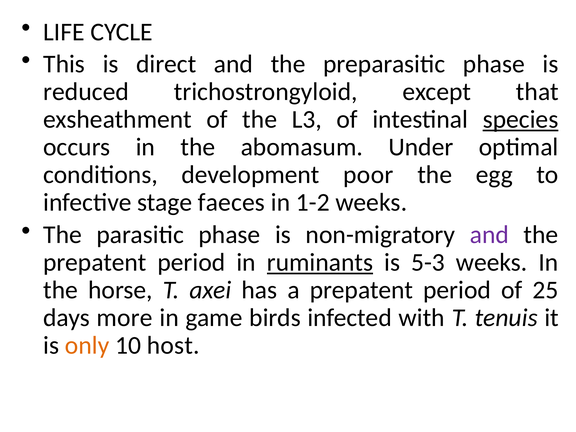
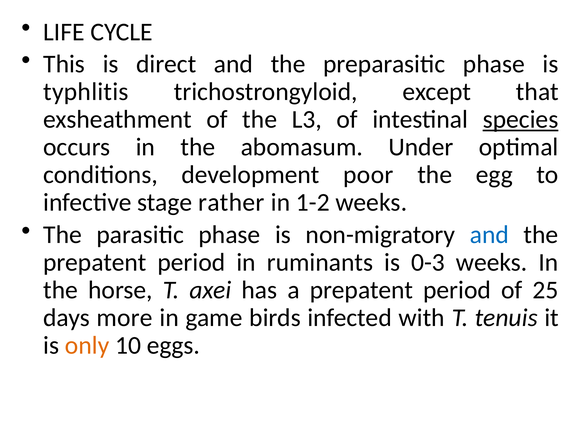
reduced: reduced -> typhlitis (86, 92)
faeces: faeces -> rather (231, 203)
and colour: purple -> blue (489, 235)
ruminants underline: present -> none (320, 262)
5-3: 5-3 -> 0-3 (428, 262)
host: host -> eggs (173, 345)
